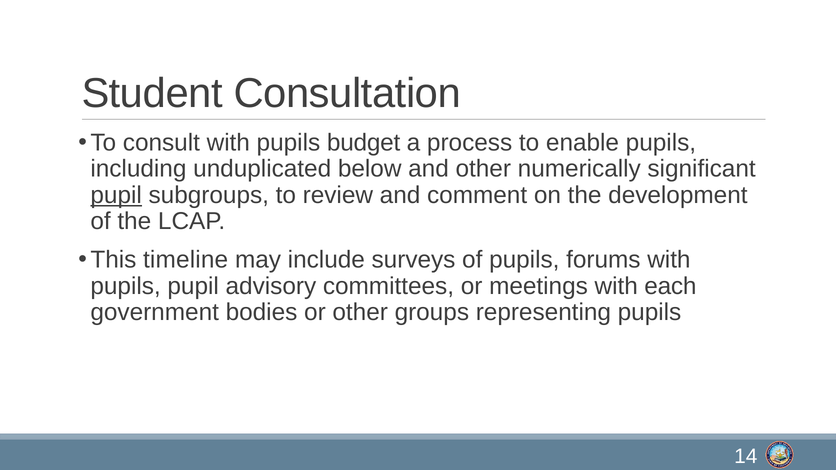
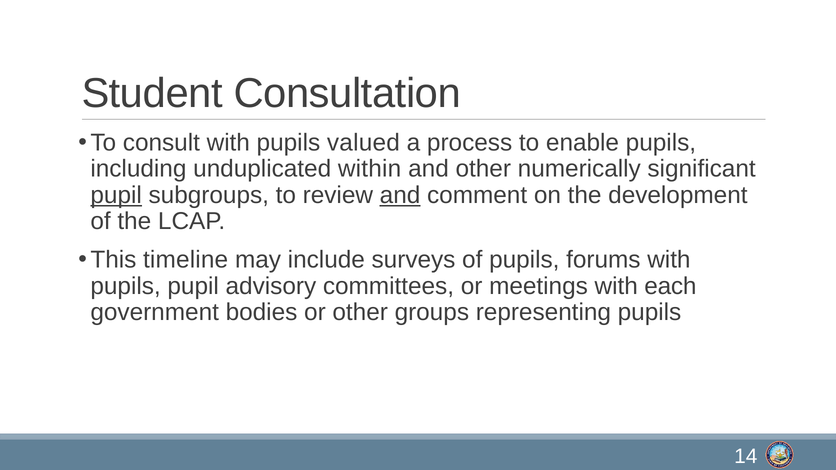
budget: budget -> valued (363, 143)
below: below -> within (370, 169)
and underline: none -> present (400, 195)
